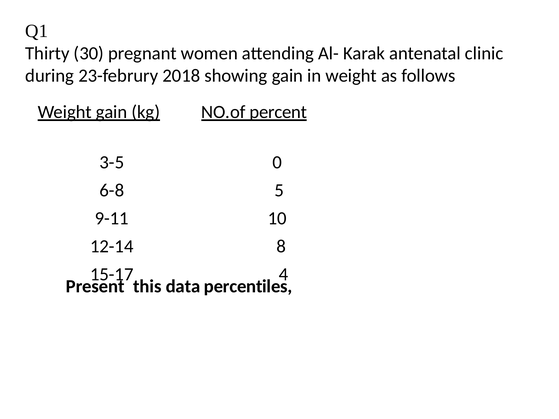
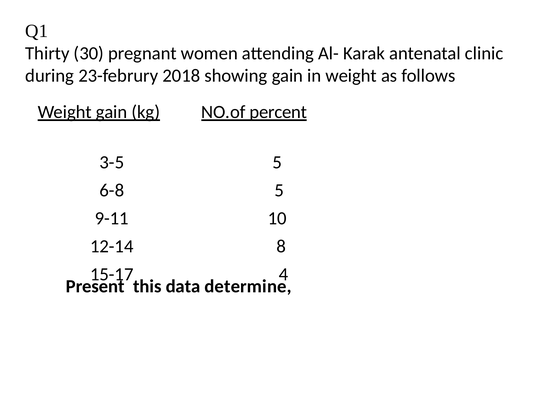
3-5 0: 0 -> 5 (277, 162)
percentiles: percentiles -> determine (248, 287)
